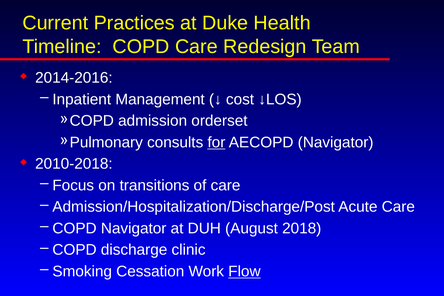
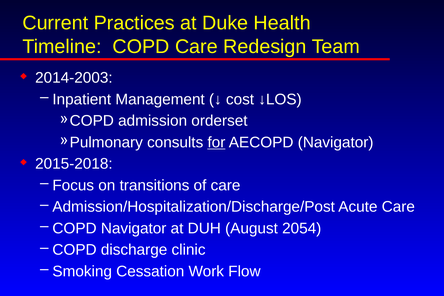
2014-2016: 2014-2016 -> 2014-2003 (74, 78)
2010-2018: 2010-2018 -> 2015-2018 (74, 164)
2018: 2018 -> 2054 (302, 228)
Flow underline: present -> none (244, 271)
